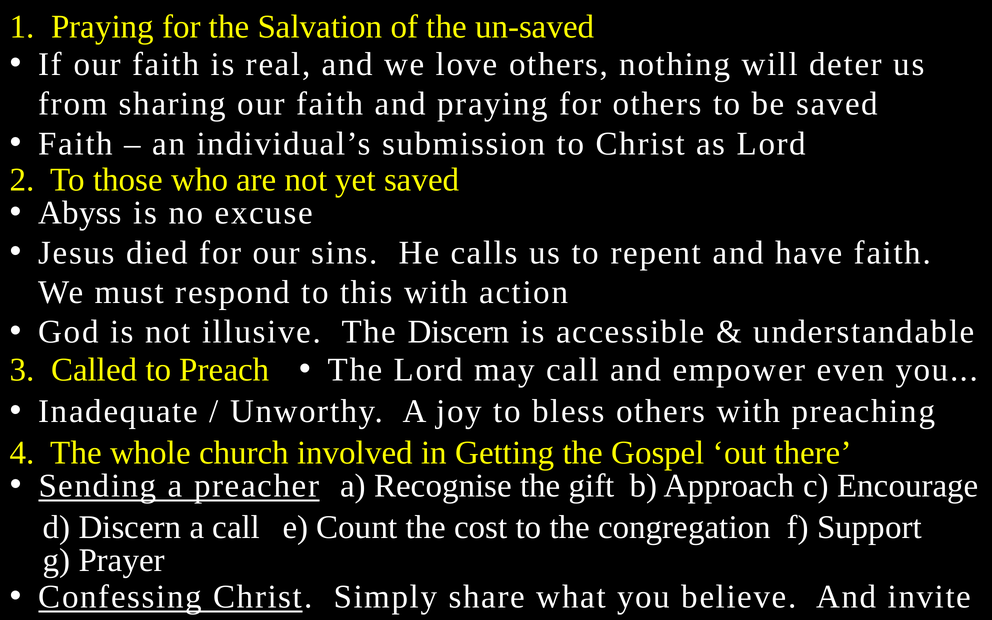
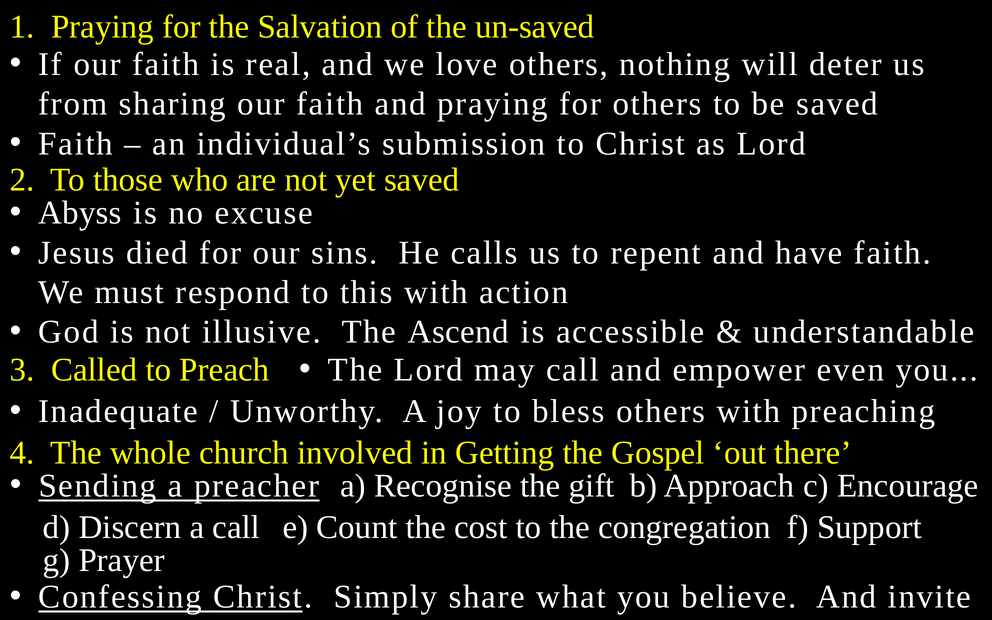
The Discern: Discern -> Ascend (458, 332)
